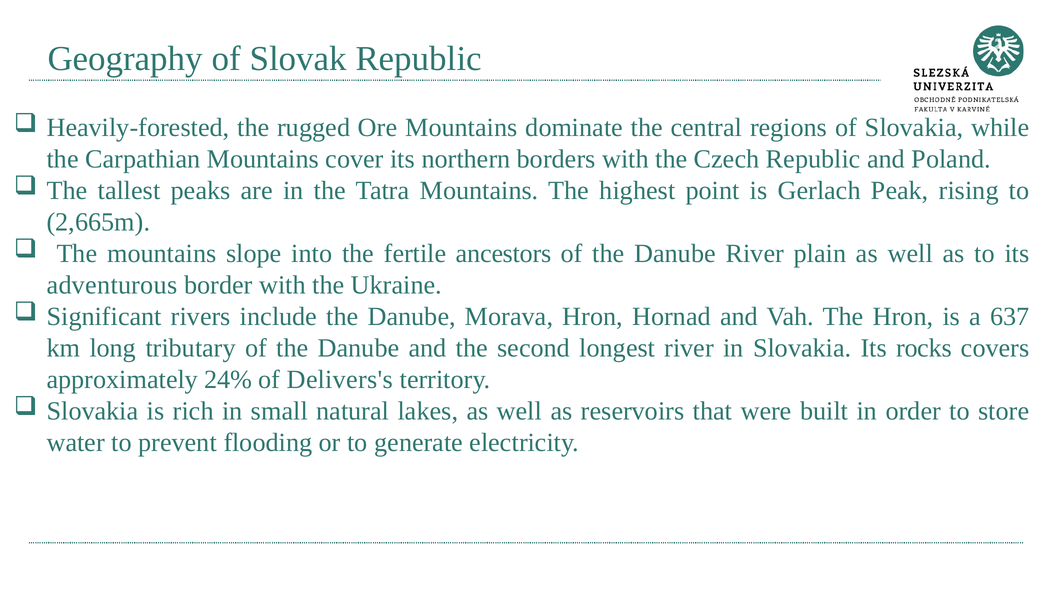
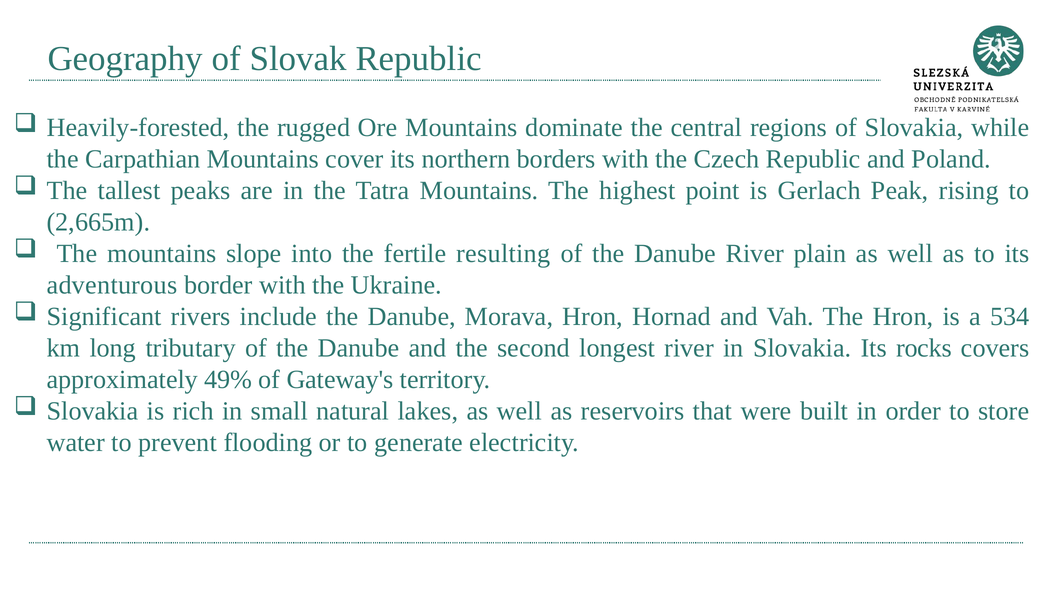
ancestors: ancestors -> resulting (503, 254)
637: 637 -> 534 (1010, 317)
24%: 24% -> 49% (228, 380)
Delivers's: Delivers's -> Gateway's (340, 380)
